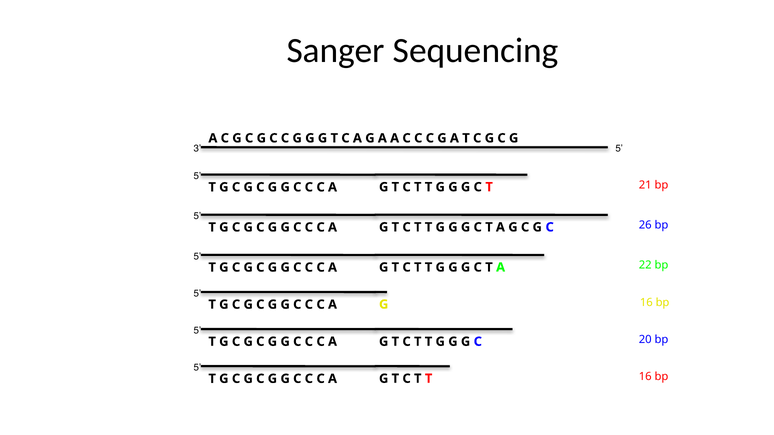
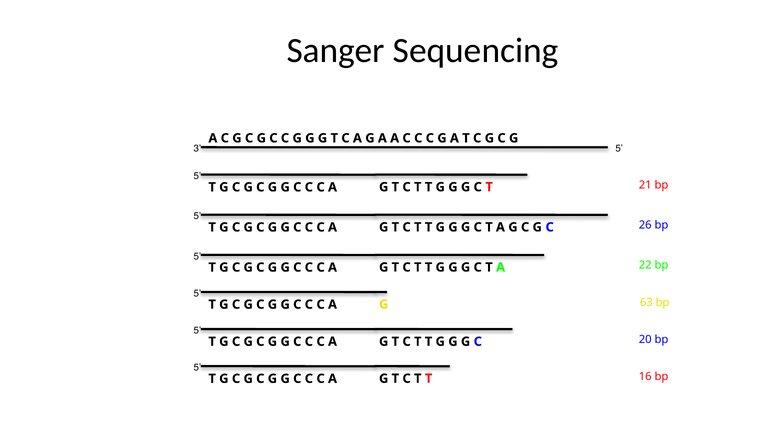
G 16: 16 -> 63 (646, 303)
